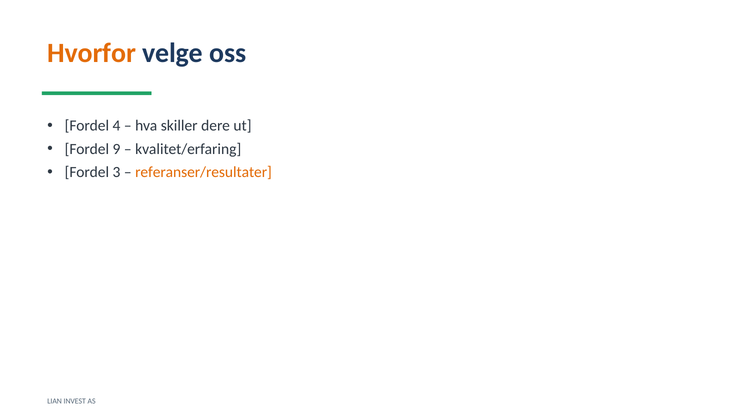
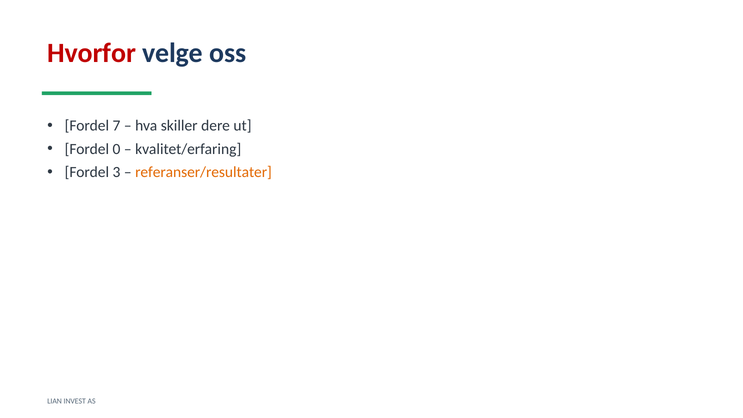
Hvorfor colour: orange -> red (92, 53)
4: 4 -> 7 (117, 126)
9: 9 -> 0 (117, 149)
